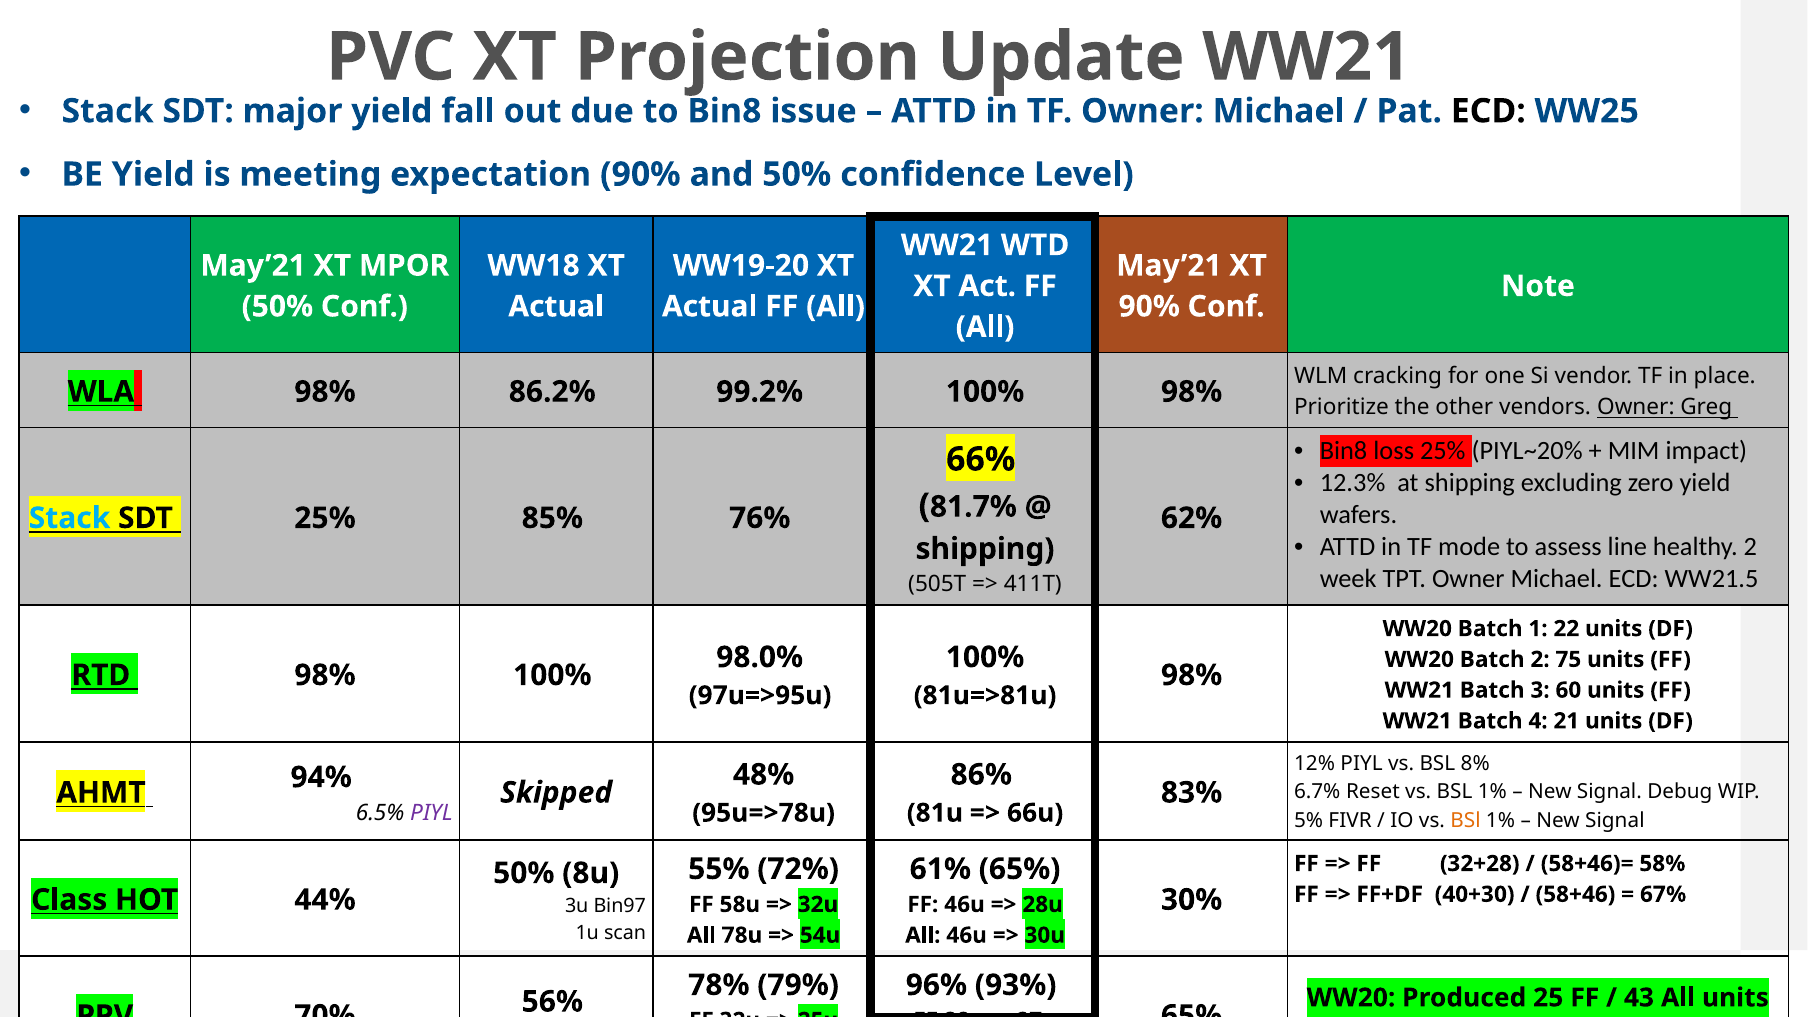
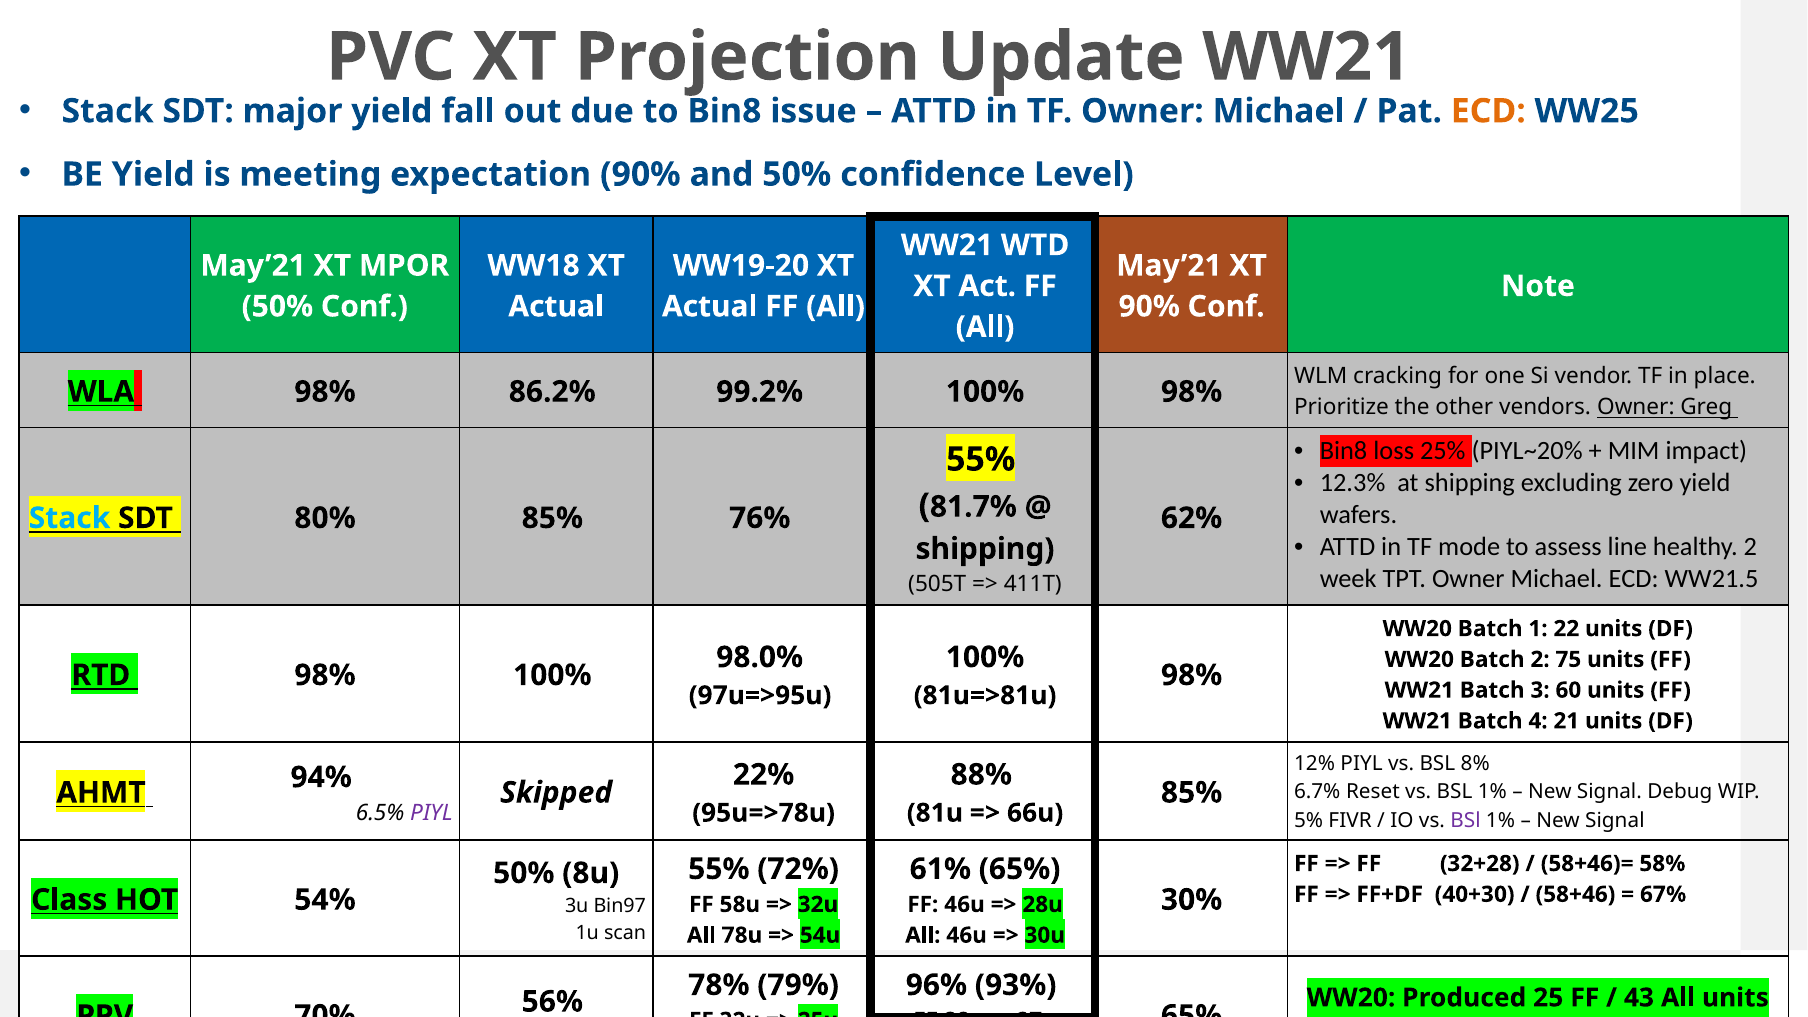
ECD colour: black -> orange (1488, 111)
66%: 66% -> 55% (981, 459)
SDT 25%: 25% -> 80% (325, 518)
48%: 48% -> 22% (764, 775)
86%: 86% -> 88% (981, 775)
83%: 83% -> 85% (1192, 793)
BSl colour: orange -> purple (1465, 820)
HOT 44%: 44% -> 54% (325, 900)
